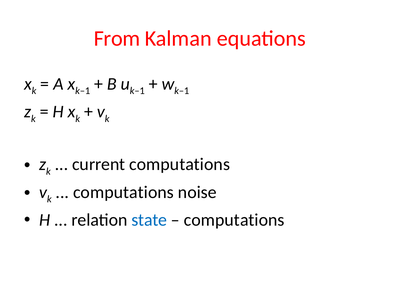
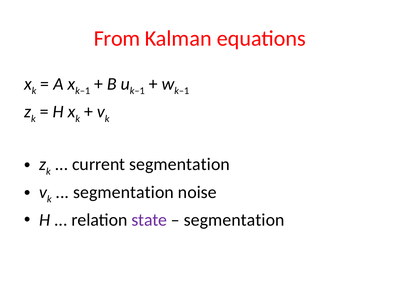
current computations: computations -> segmentation (180, 164)
computations: computations -> segmentation (123, 192)
state colour: blue -> purple (149, 220)
computations: computations -> segmentation (234, 220)
